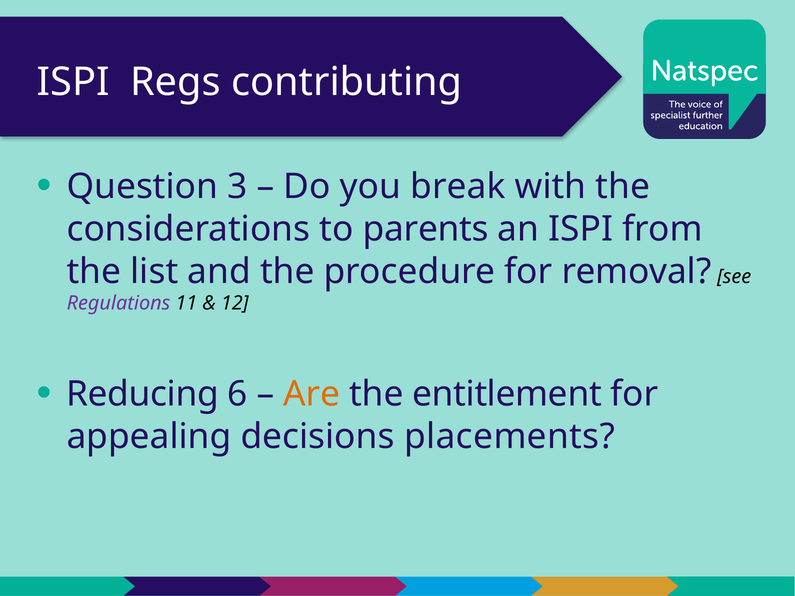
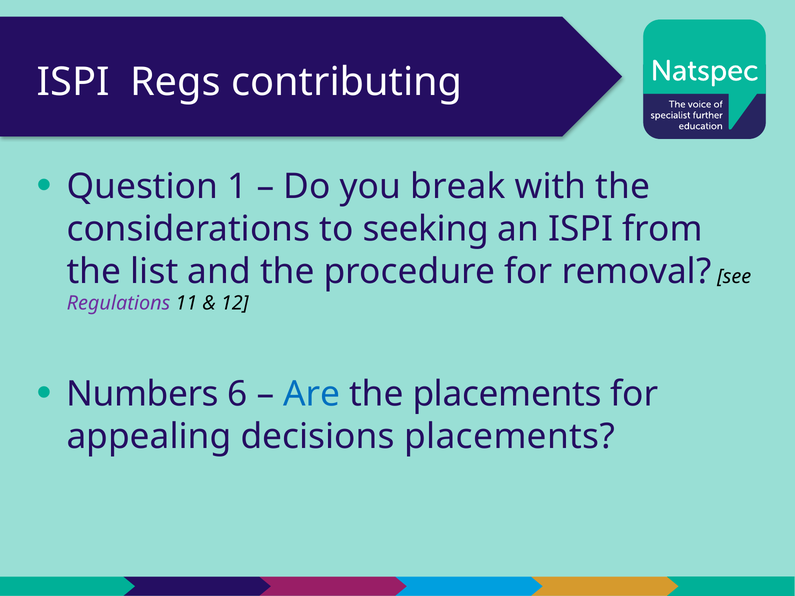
3: 3 -> 1 (237, 187)
parents: parents -> seeking (426, 229)
Reducing: Reducing -> Numbers (142, 394)
Are colour: orange -> blue (312, 394)
the entitlement: entitlement -> placements (507, 394)
